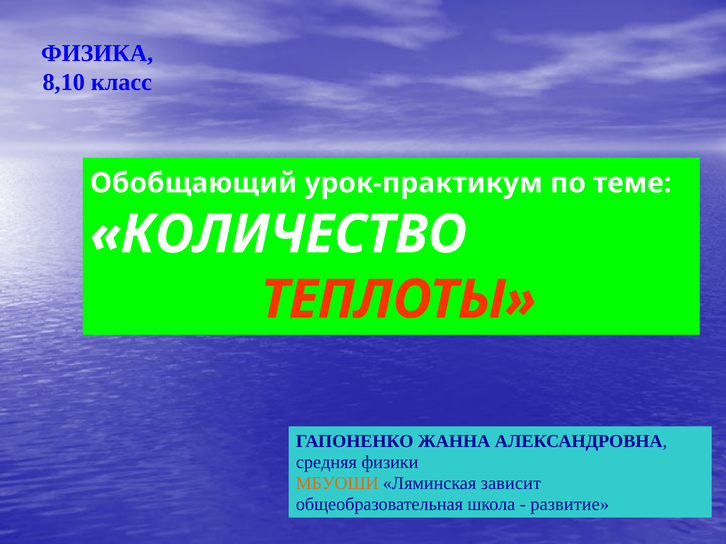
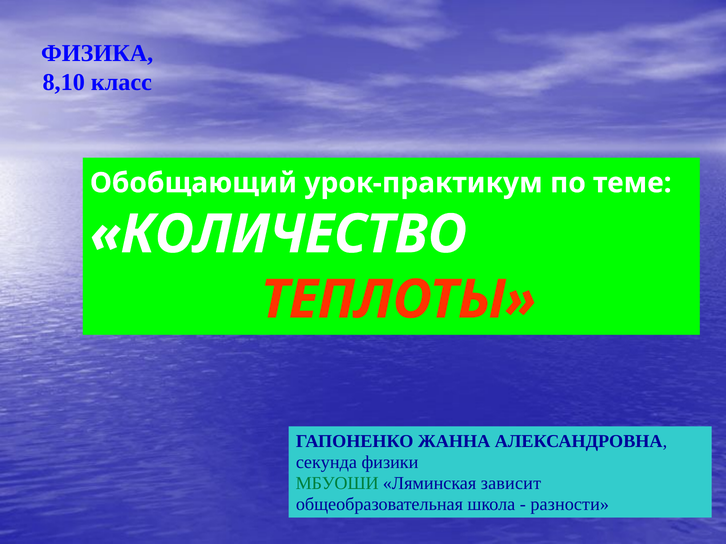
средняя: средняя -> секунда (326, 463)
МБУОШИ colour: orange -> green (337, 484)
развитие: развитие -> разности (570, 505)
